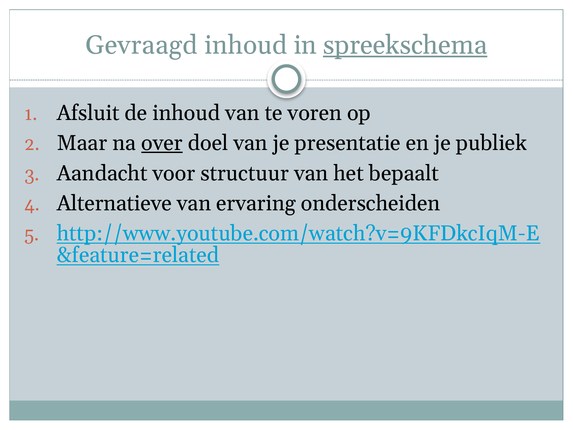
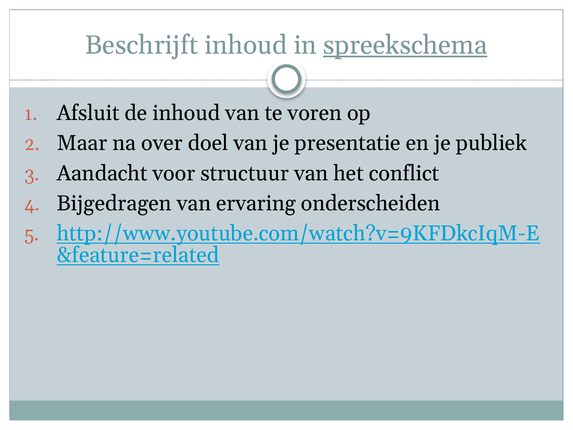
Gevraagd: Gevraagd -> Beschrijft (142, 45)
over underline: present -> none (162, 143)
bepaalt: bepaalt -> conflict (404, 173)
Alternatieve: Alternatieve -> Bijgedragen (114, 203)
